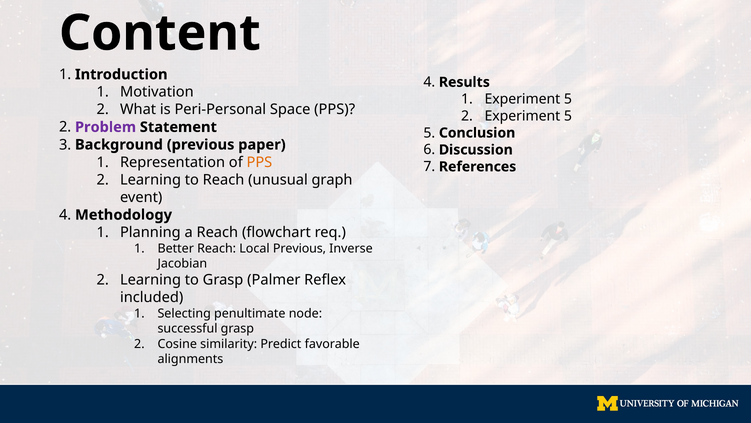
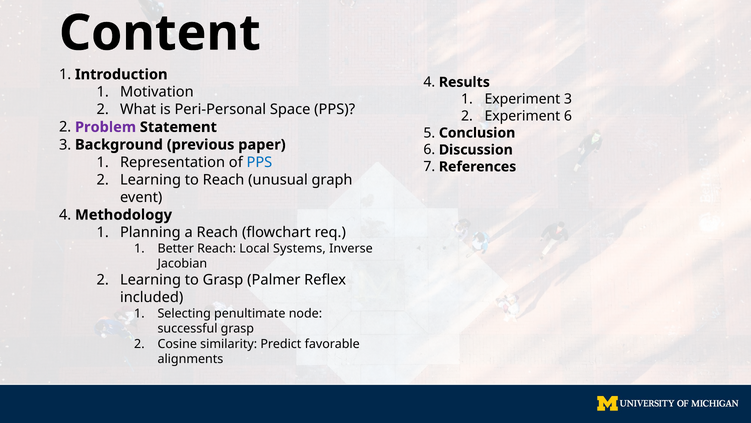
1 Experiment 5: 5 -> 3 (568, 99)
2 Experiment 5: 5 -> 6 (568, 116)
PPS colour: orange -> blue (259, 162)
Local Previous: Previous -> Systems (299, 248)
